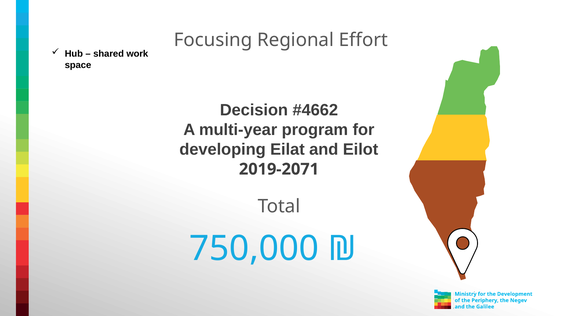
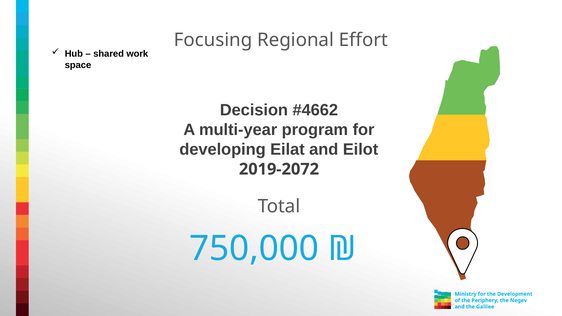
2019-2071: 2019-2071 -> 2019-2072 (279, 169)
